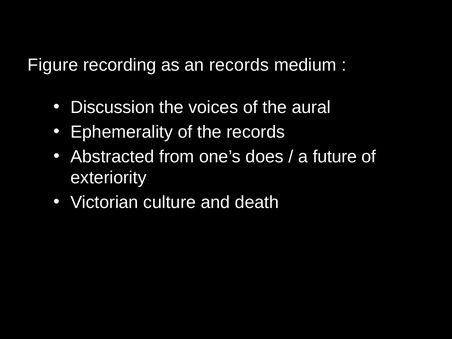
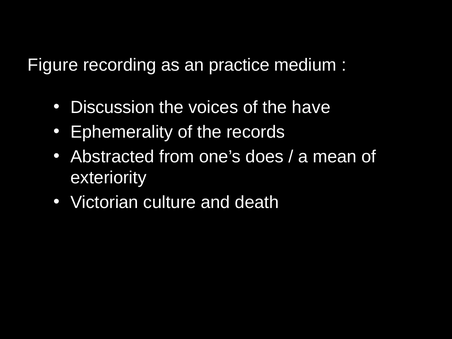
an records: records -> practice (239, 65)
aural: aural -> have (311, 107)
future: future -> mean (335, 157)
